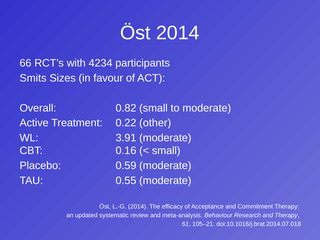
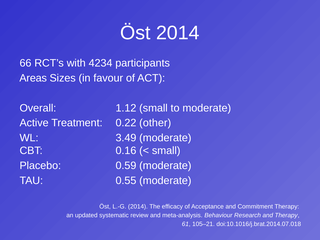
Smits: Smits -> Areas (33, 78)
0.82: 0.82 -> 1.12 (126, 108)
3.91: 3.91 -> 3.49 (126, 138)
